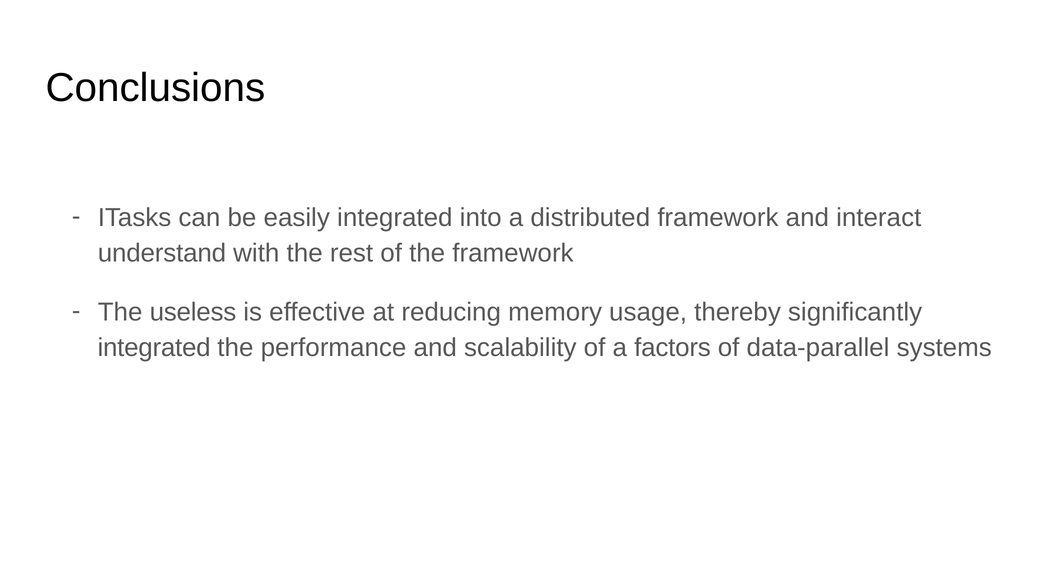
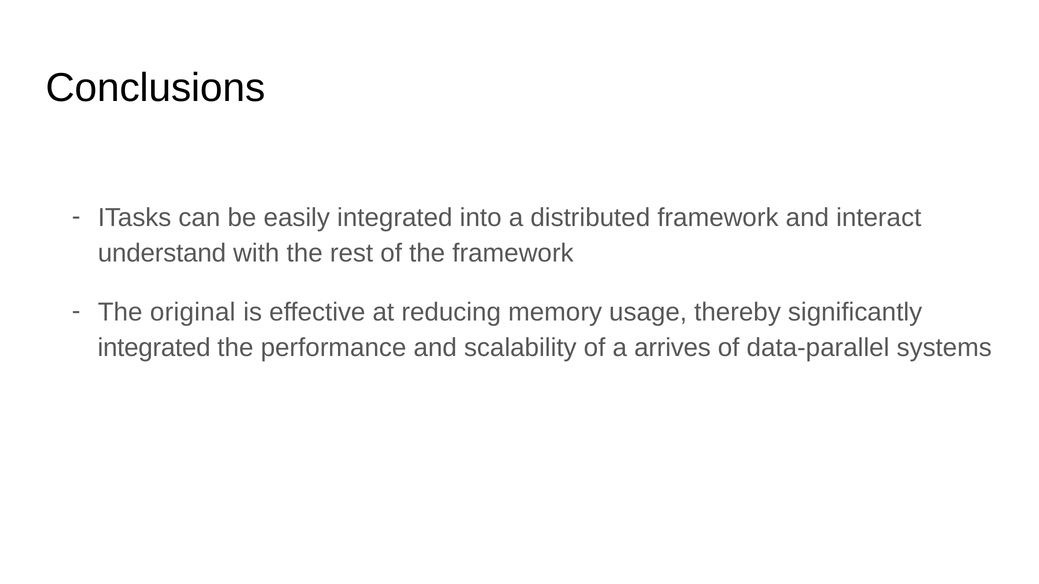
useless: useless -> original (193, 312)
factors: factors -> arrives (673, 348)
